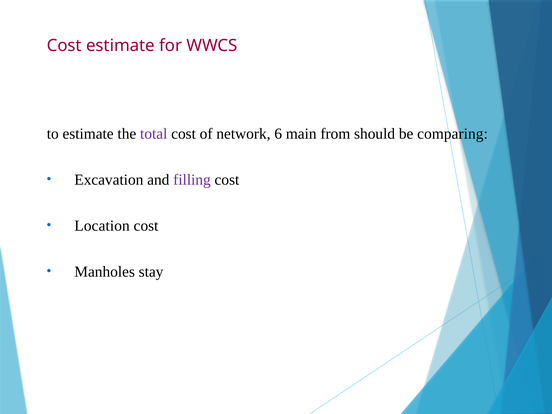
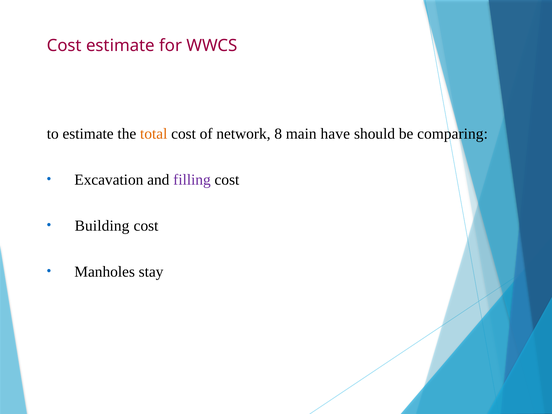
total colour: purple -> orange (154, 134)
6: 6 -> 8 (278, 134)
from: from -> have (335, 134)
Location: Location -> Building (102, 226)
